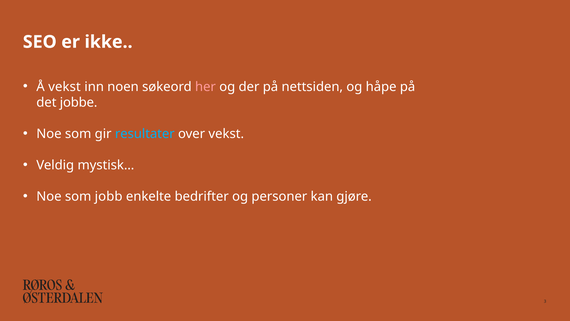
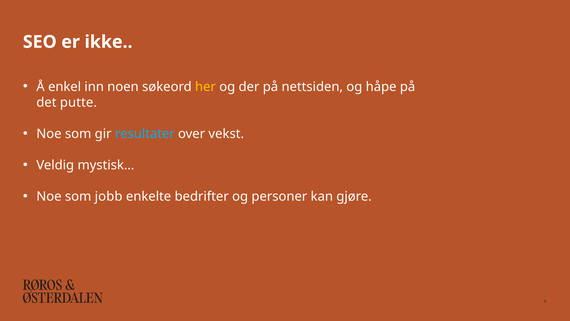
Å vekst: vekst -> enkel (65, 87)
her colour: pink -> yellow (205, 87)
jobbe: jobbe -> putte (78, 102)
